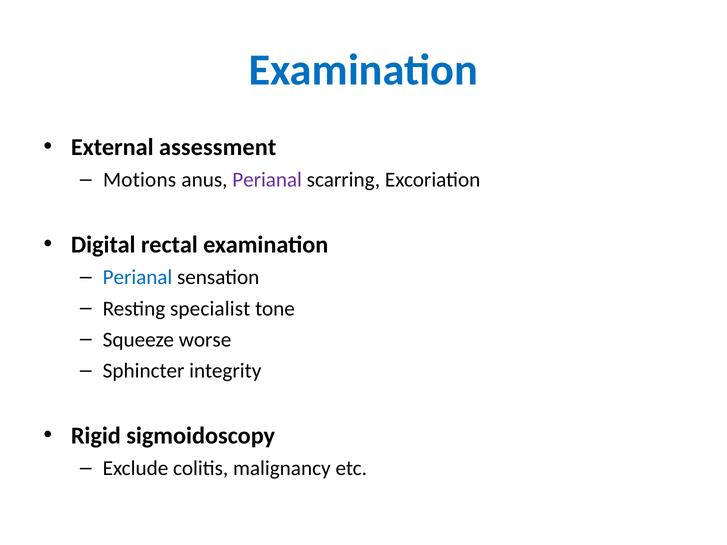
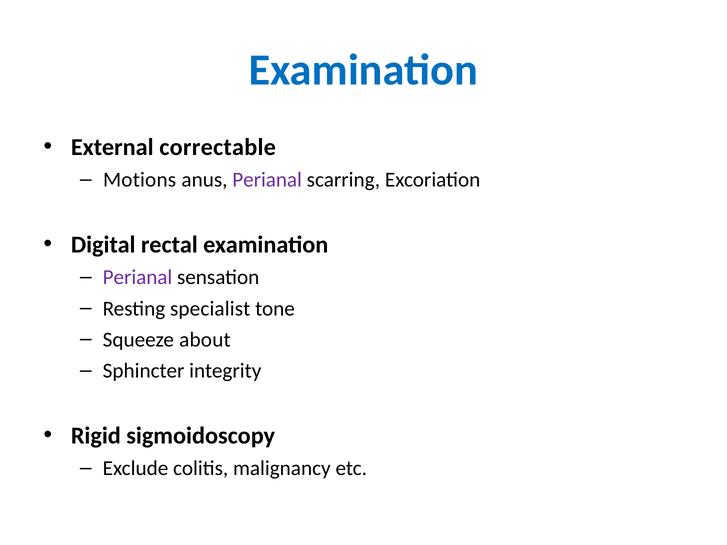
assessment: assessment -> correctable (218, 147)
Perianal colour: blue -> purple (137, 278)
worse: worse -> about (205, 340)
